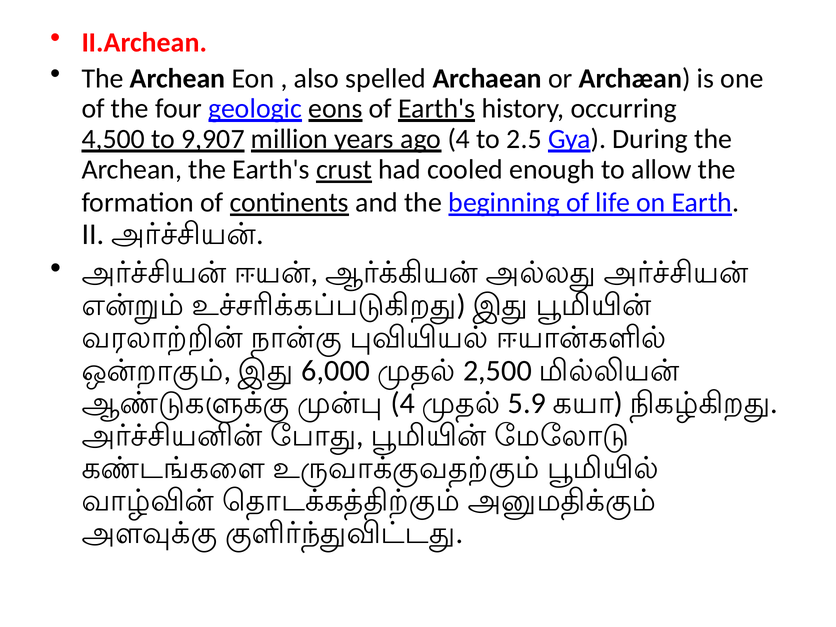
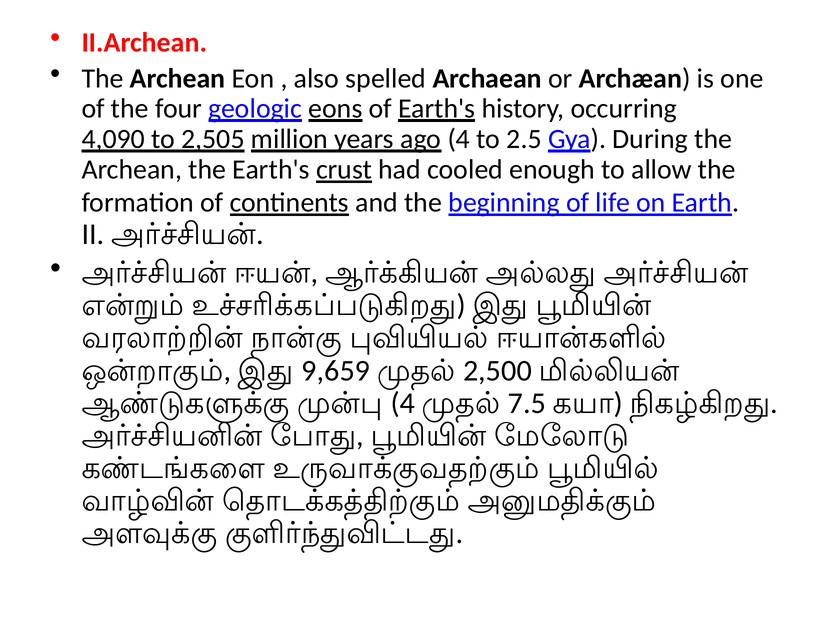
4,500: 4,500 -> 4,090 (113, 139)
9,907: 9,907 -> 2,505 (213, 139)
6,000: 6,000 -> 9,659 (336, 371)
5.9: 5.9 -> 7.5 (527, 403)
